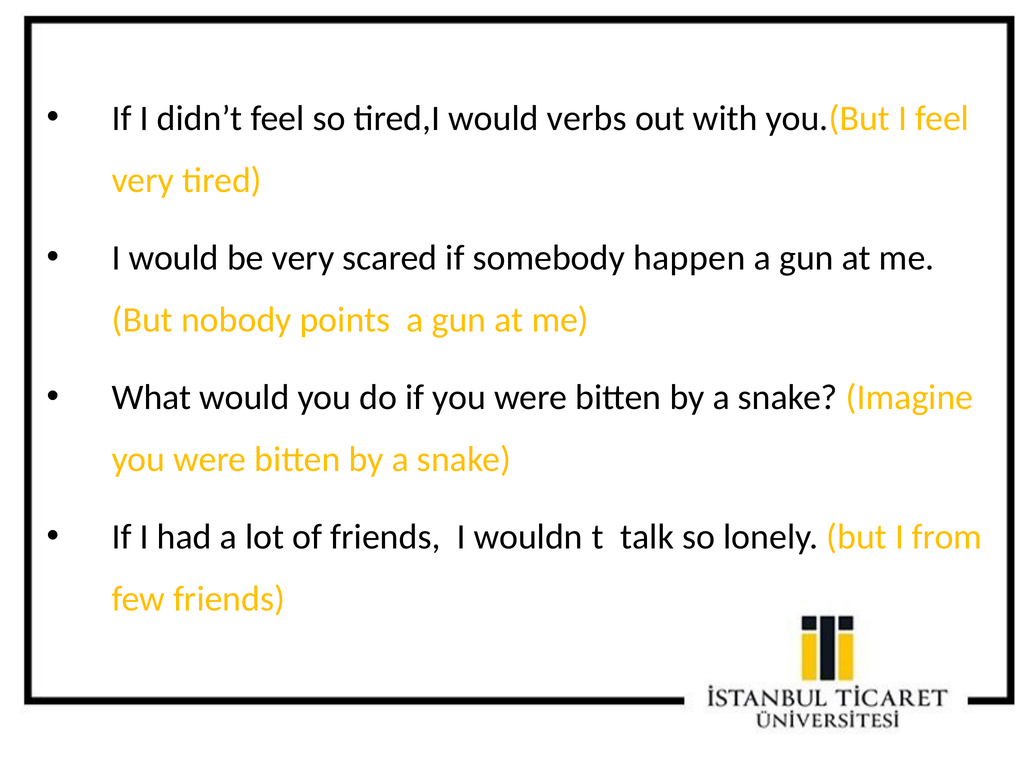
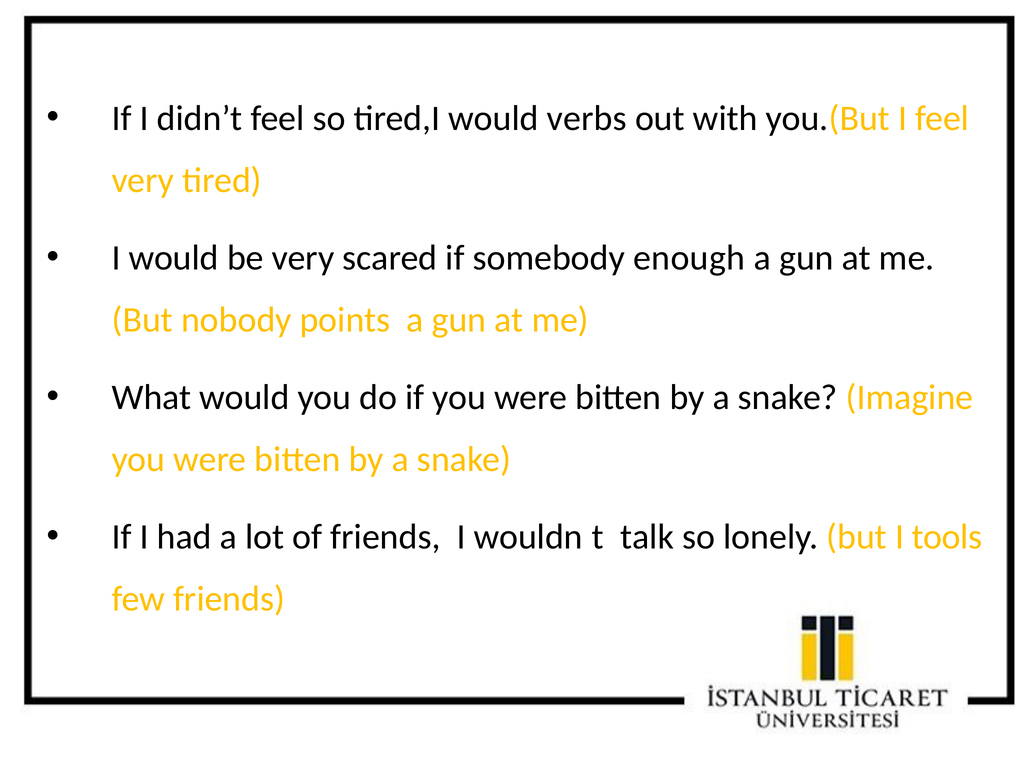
happen: happen -> enough (689, 258)
from: from -> tools (947, 537)
